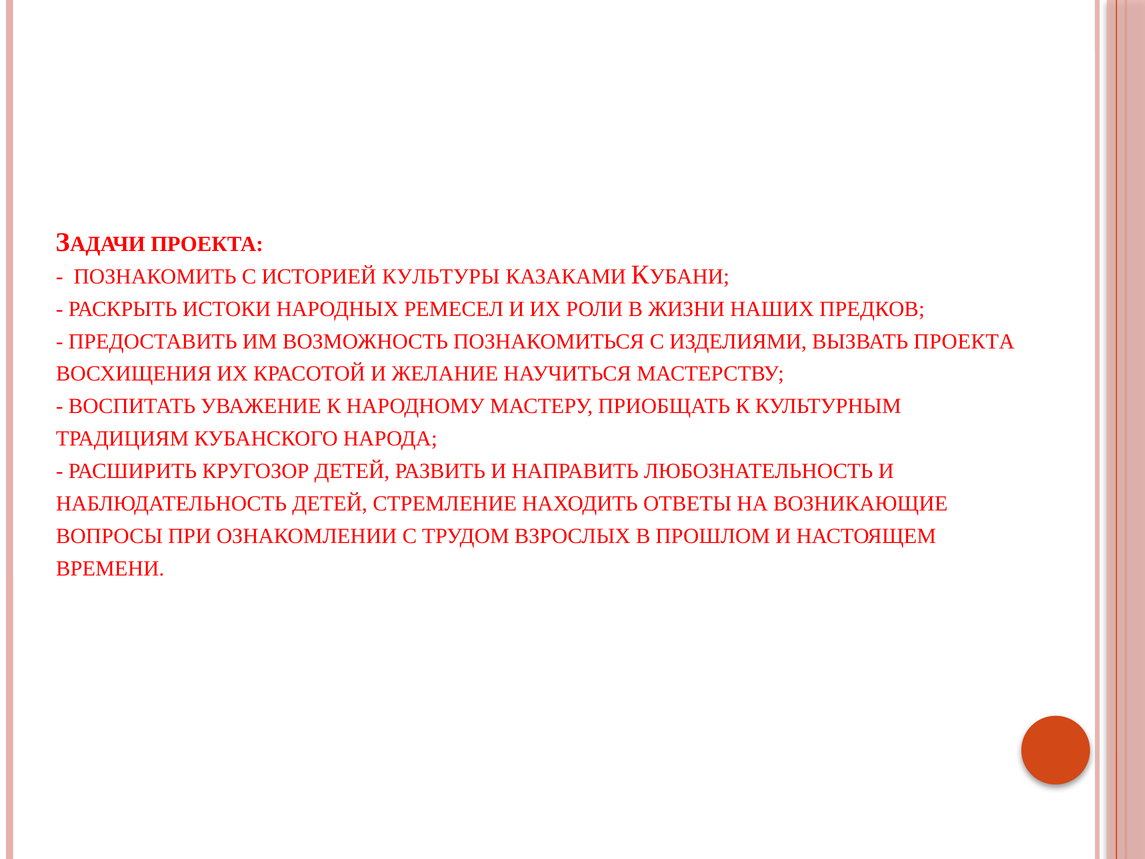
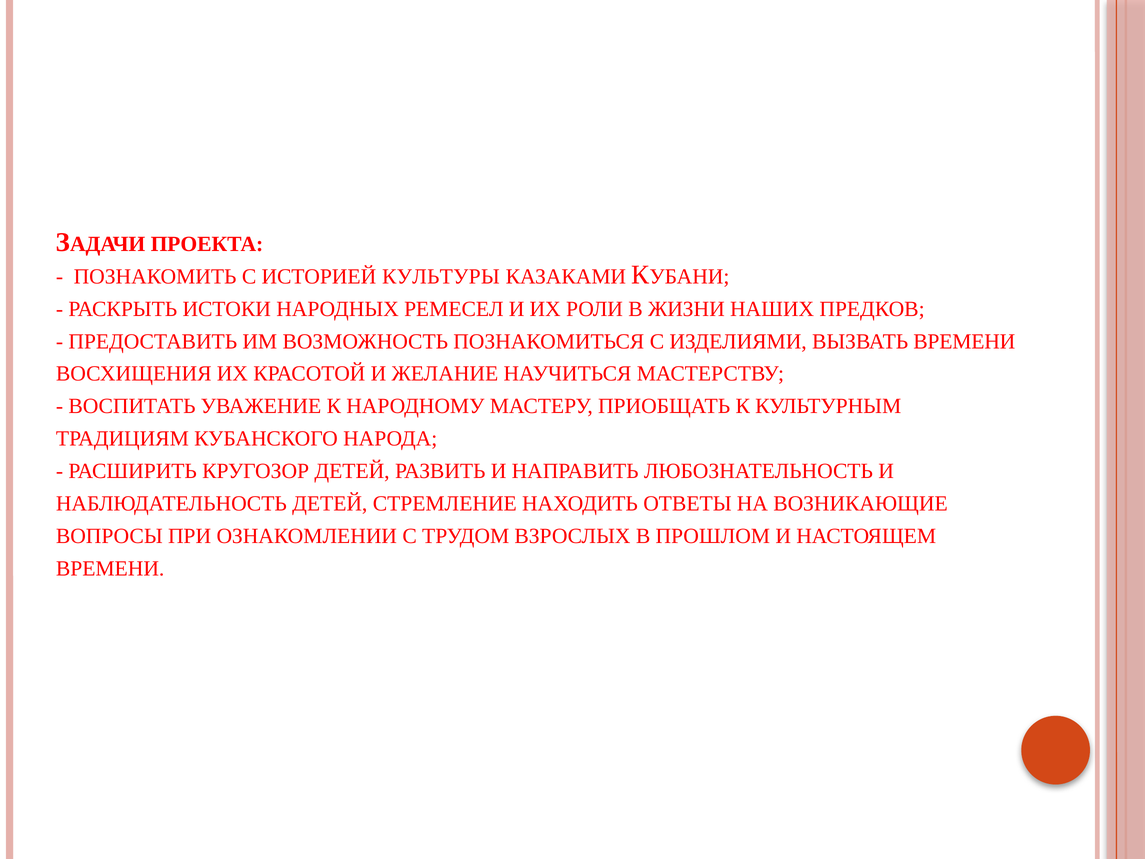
ВЫЗВАТЬ ПРОЕКТА: ПРОЕКТА -> ВРЕМЕНИ (964, 341)
